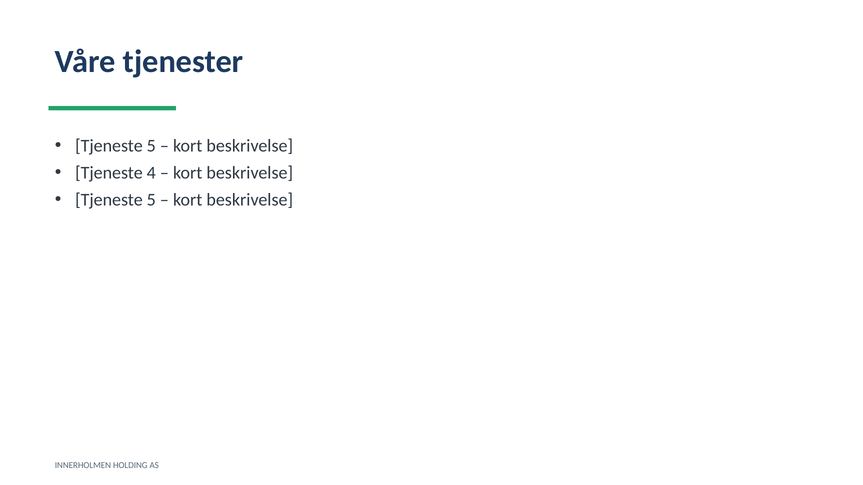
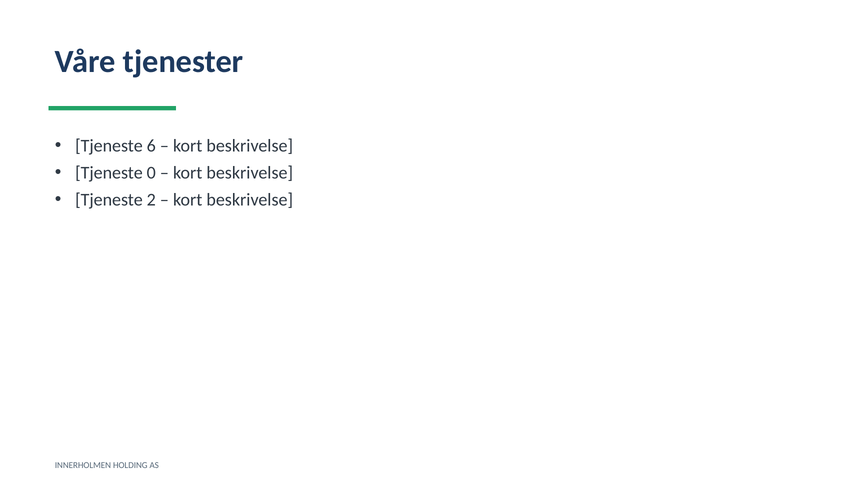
5: 5 -> 6 (151, 146)
4: 4 -> 0 (151, 173)
5: 5 -> 2 (151, 200)
